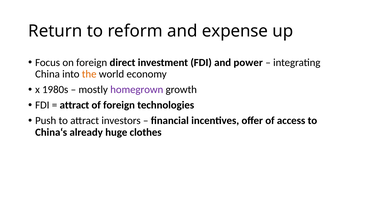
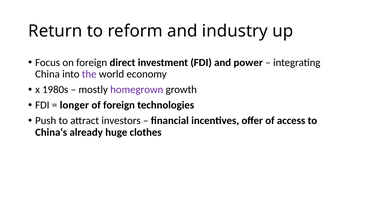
expense: expense -> industry (235, 31)
the colour: orange -> purple (89, 74)
attract: attract -> longer (74, 105)
